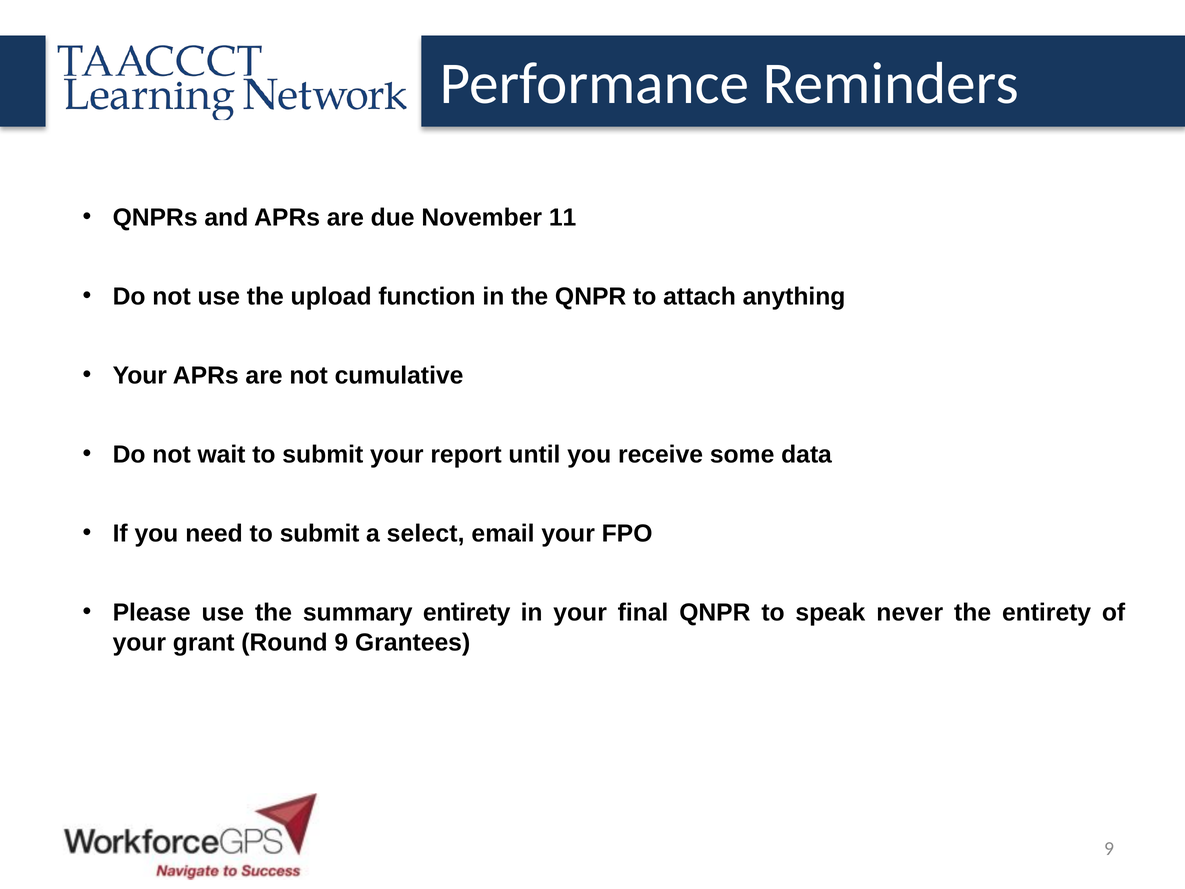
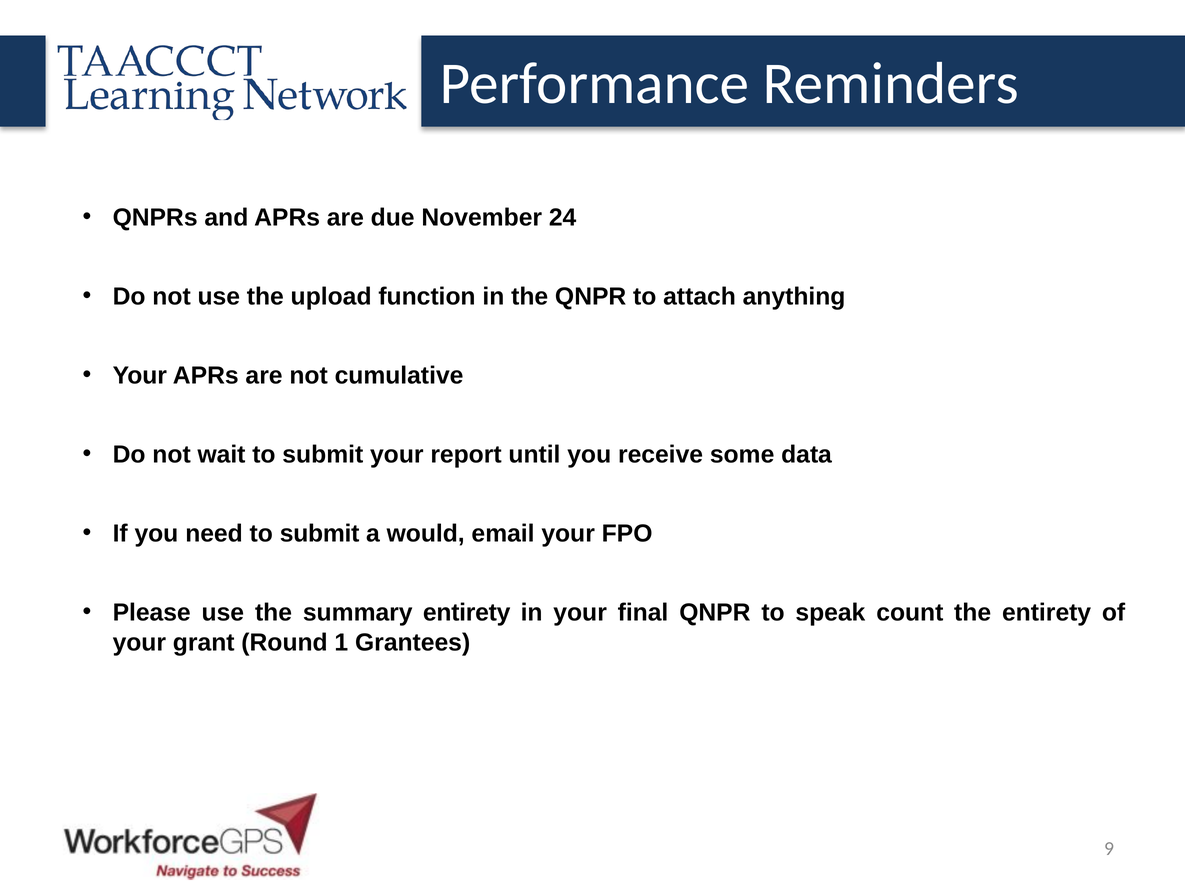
11: 11 -> 24 (563, 218)
select: select -> would (426, 534)
never: never -> count (910, 613)
Round 9: 9 -> 1 (341, 642)
